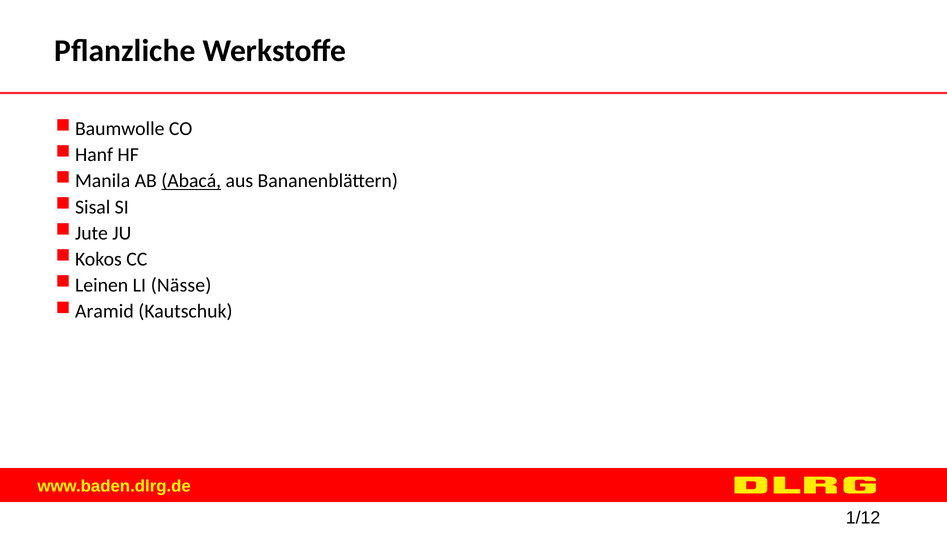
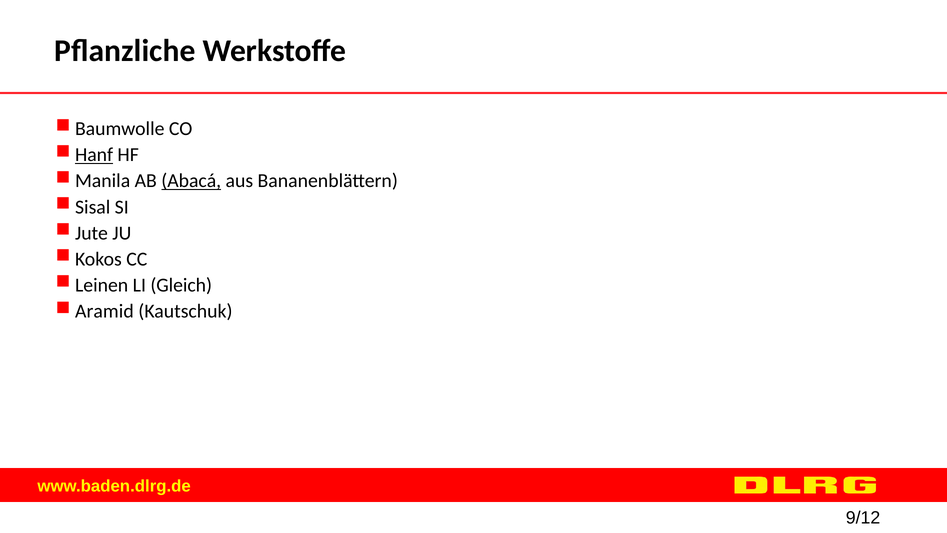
Hanf underline: none -> present (94, 155)
Nässe: Nässe -> Gleich (181, 285)
1/12: 1/12 -> 9/12 (863, 518)
